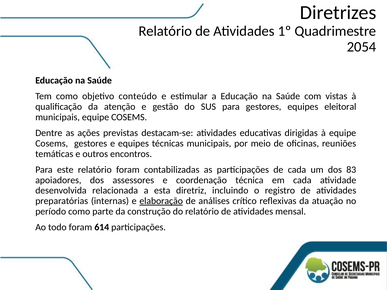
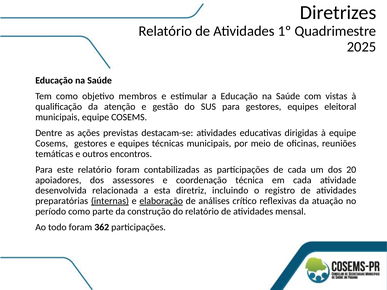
2054: 2054 -> 2025 (362, 47)
conteúdo: conteúdo -> membros (138, 96)
83: 83 -> 20 (351, 170)
internas underline: none -> present (110, 201)
614: 614 -> 362 (102, 227)
